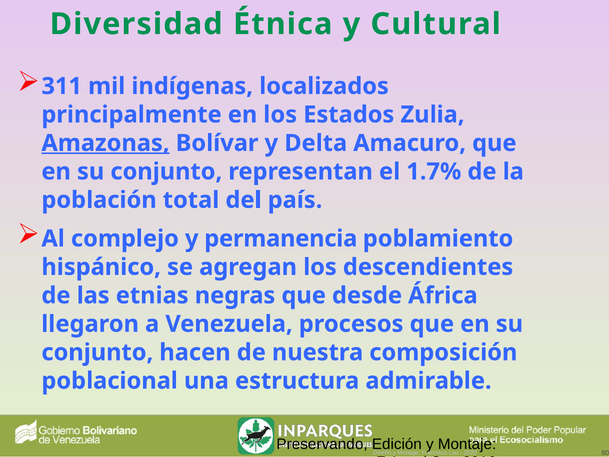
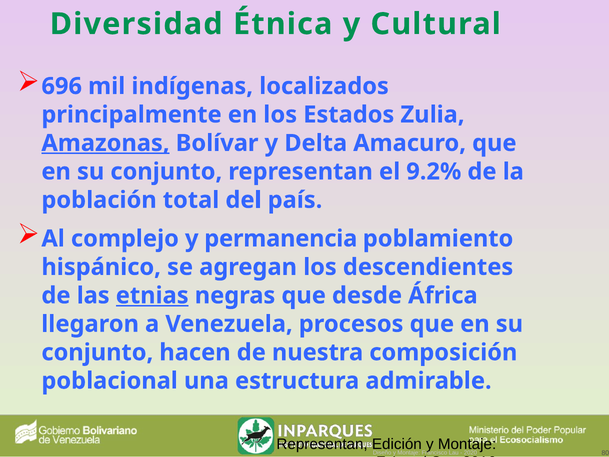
311: 311 -> 696 (62, 86)
1.7%: 1.7% -> 9.2% (434, 171)
etnias underline: none -> present (152, 295)
Preservando: Preservando -> Representan (322, 444)
